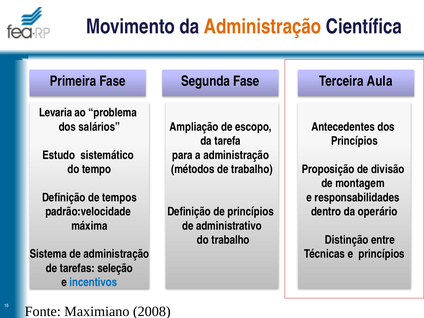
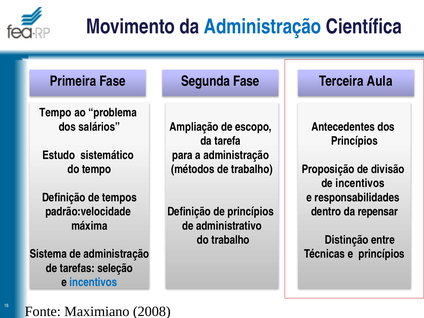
Administração colour: orange -> blue (263, 27)
Levaria: Levaria -> Tempo (55, 113)
de montagem: montagem -> incentivos (360, 183)
operário: operário -> repensar (378, 212)
